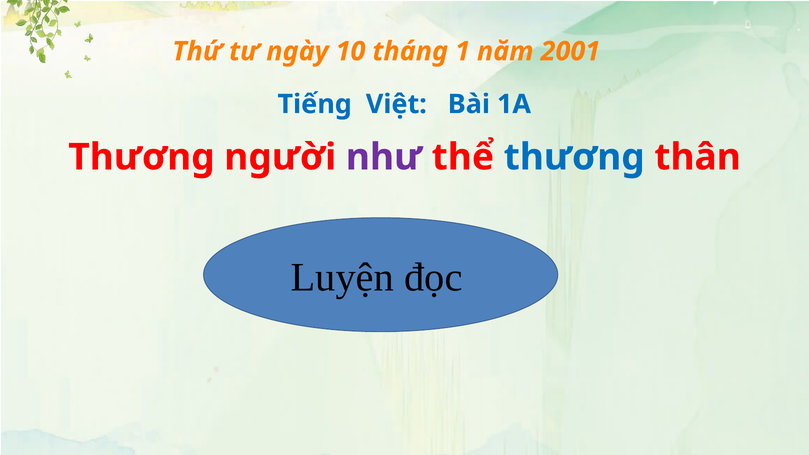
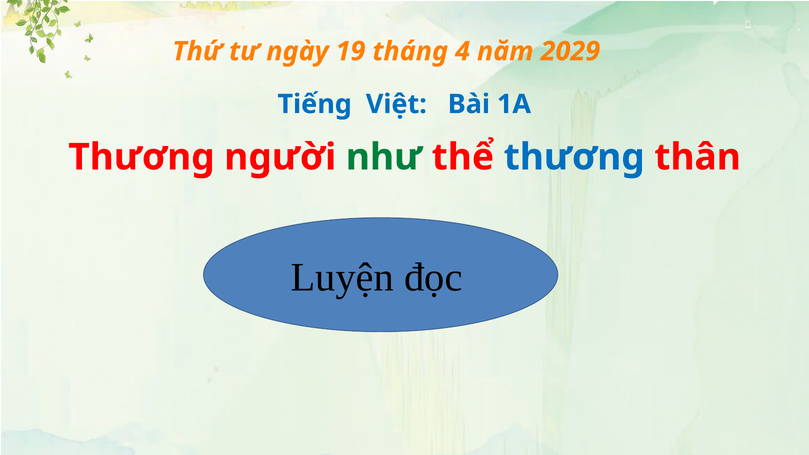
10: 10 -> 19 (351, 51)
1: 1 -> 4 (463, 51)
2001: 2001 -> 2029 (570, 51)
như colour: purple -> green (384, 157)
